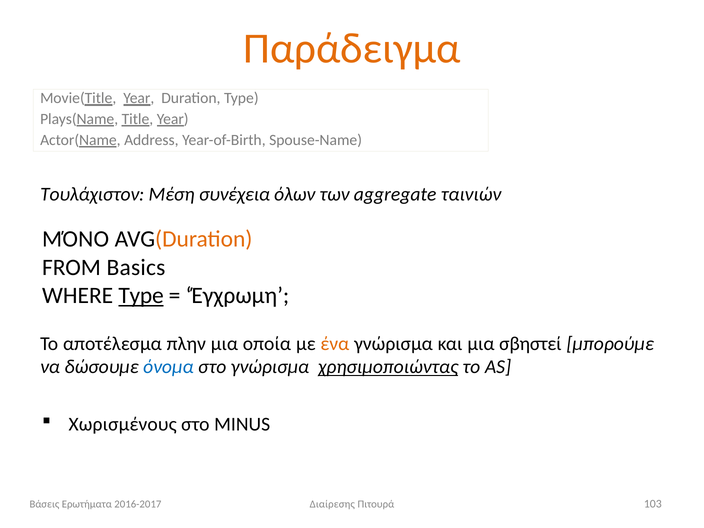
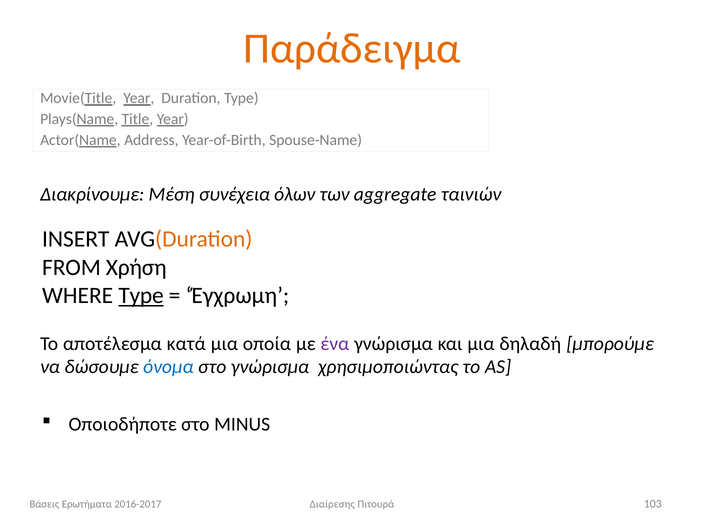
Τουλάχιστον: Τουλάχιστον -> Διακρίνουμε (92, 194)
ΜΌΝΟ: ΜΌΝΟ -> INSERT (76, 239)
Basics: Basics -> Χρήση (136, 267)
πλην: πλην -> κατά (186, 344)
ένα colour: orange -> purple (335, 344)
σβηστεί: σβηστεί -> δηλαδή (530, 344)
χρησιμοποιώντας underline: present -> none (388, 367)
Χωρισμένους: Χωρισμένους -> Οποιοδήποτε (123, 424)
